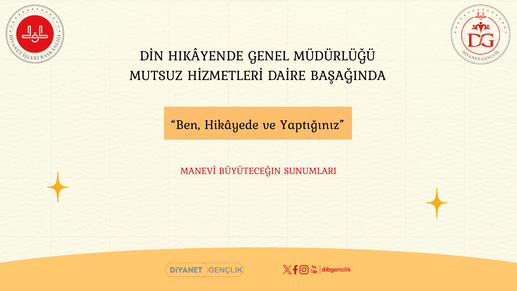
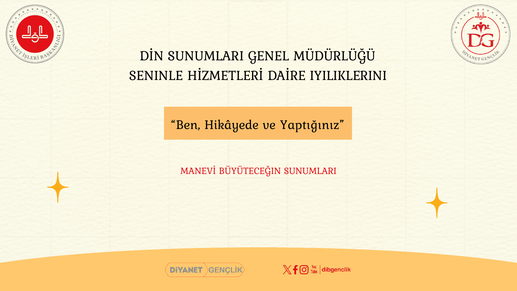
DİN HIKÂYENDE: HIKÂYENDE -> SUNUMLARI (206, 56)
MUTSUZ: MUTSUZ -> SENINLE (156, 76)
BAŞAĞINDA: BAŞAĞINDA -> IYILIKLERINI (348, 76)
